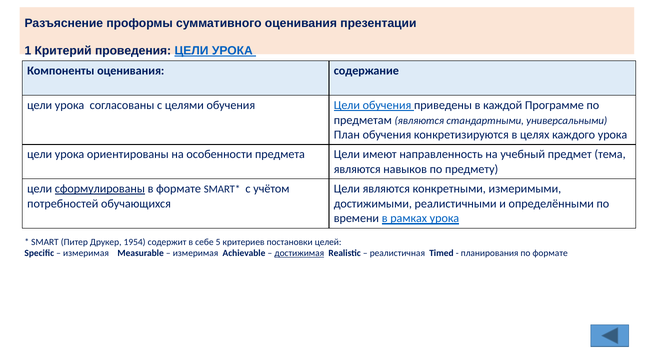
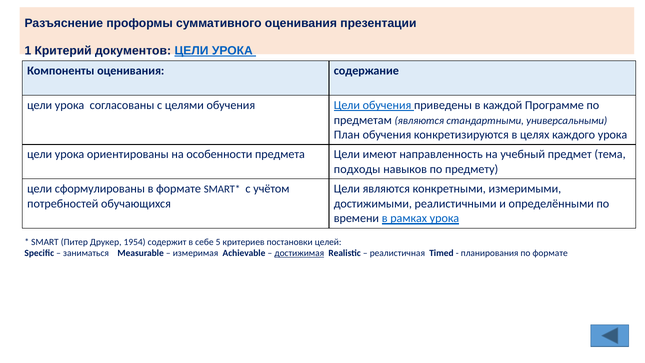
проведения: проведения -> документов (133, 51)
являются: являются -> подходы (357, 169)
сформулированы underline: present -> none (100, 189)
измеримая: измеримая -> заниматься (86, 253)
